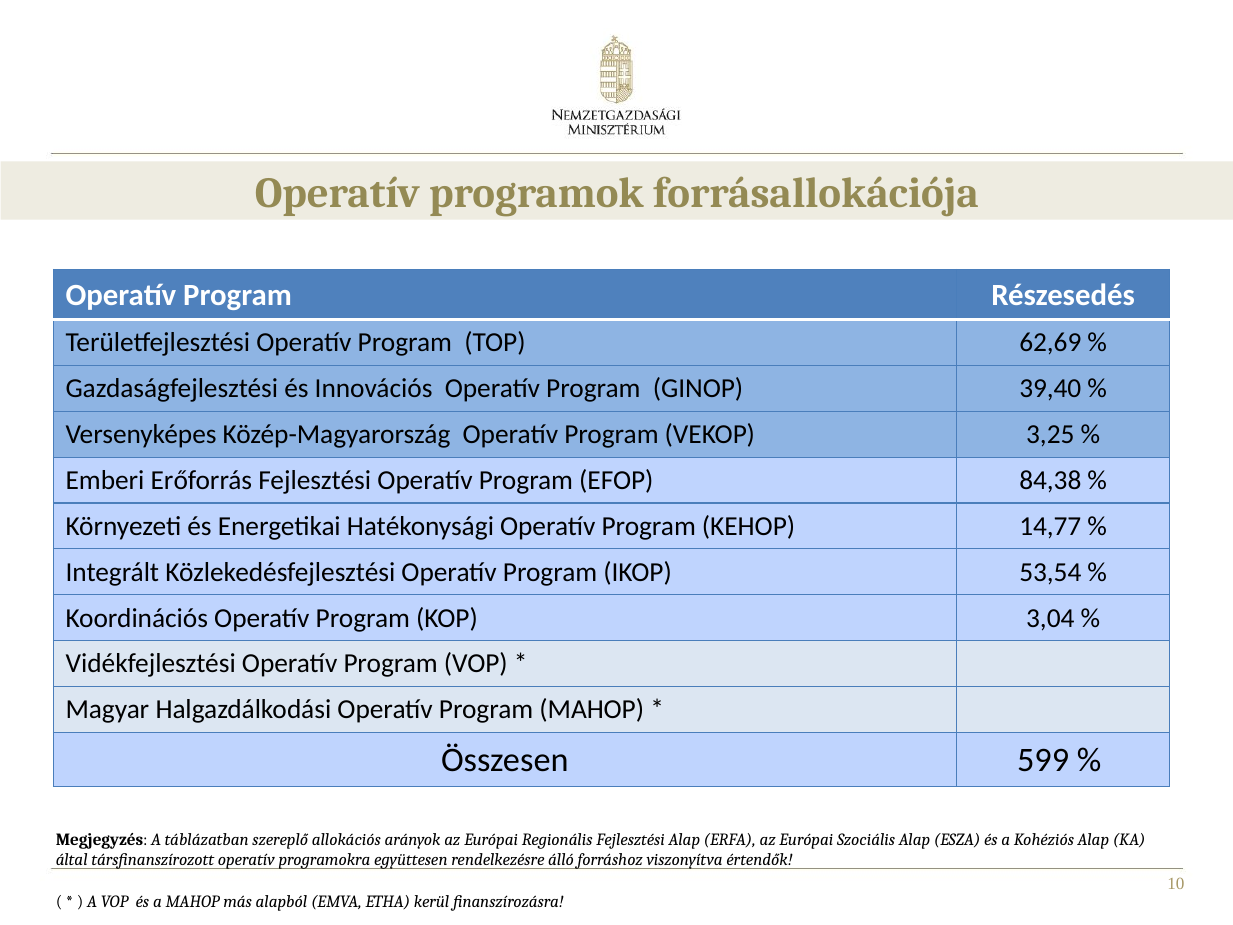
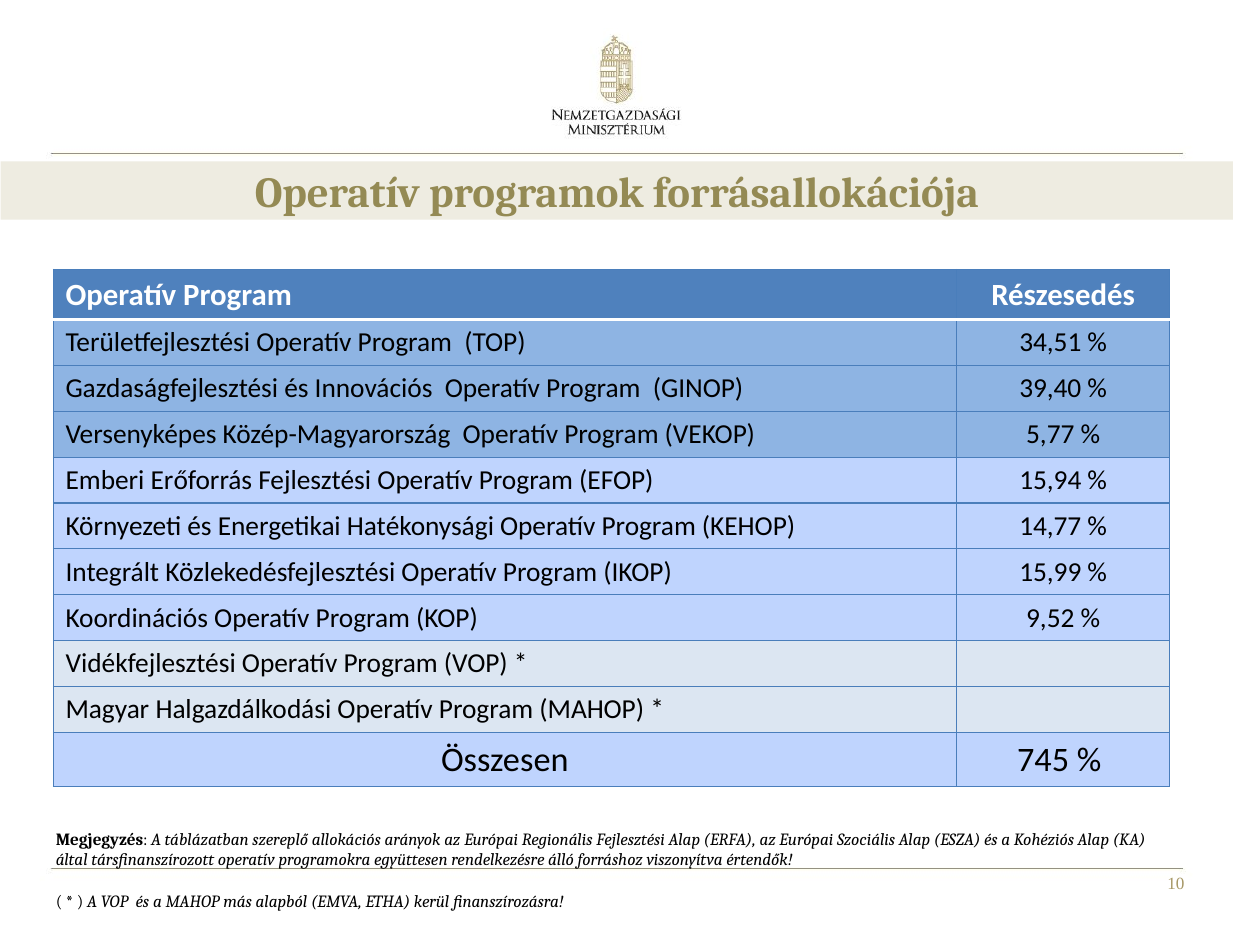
62,69: 62,69 -> 34,51 (1050, 343)
3,25: 3,25 -> 5,77 (1050, 434)
84,38: 84,38 -> 15,94 (1050, 480)
53,54: 53,54 -> 15,99 (1050, 572)
3,04: 3,04 -> 9,52 (1050, 618)
599: 599 -> 745 (1043, 760)
